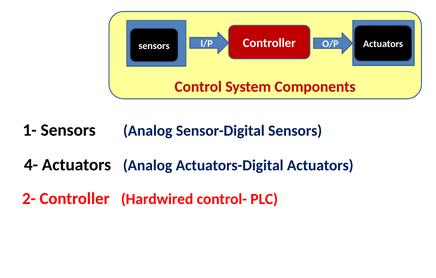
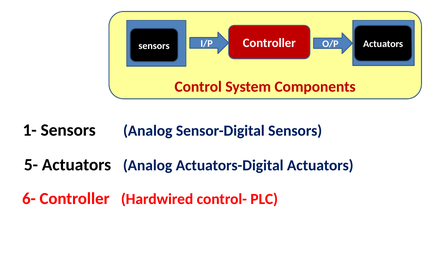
4-: 4- -> 5- (31, 165)
2-: 2- -> 6- (29, 199)
